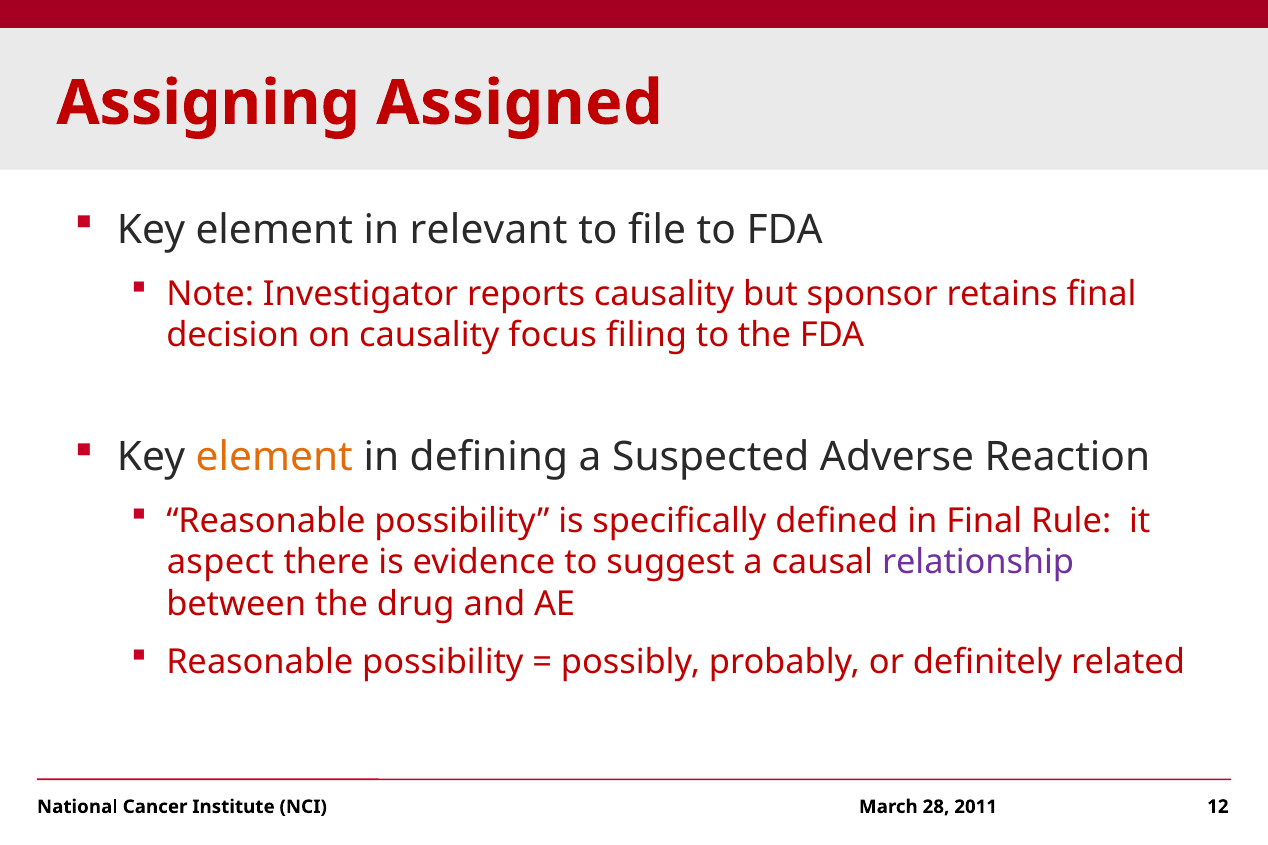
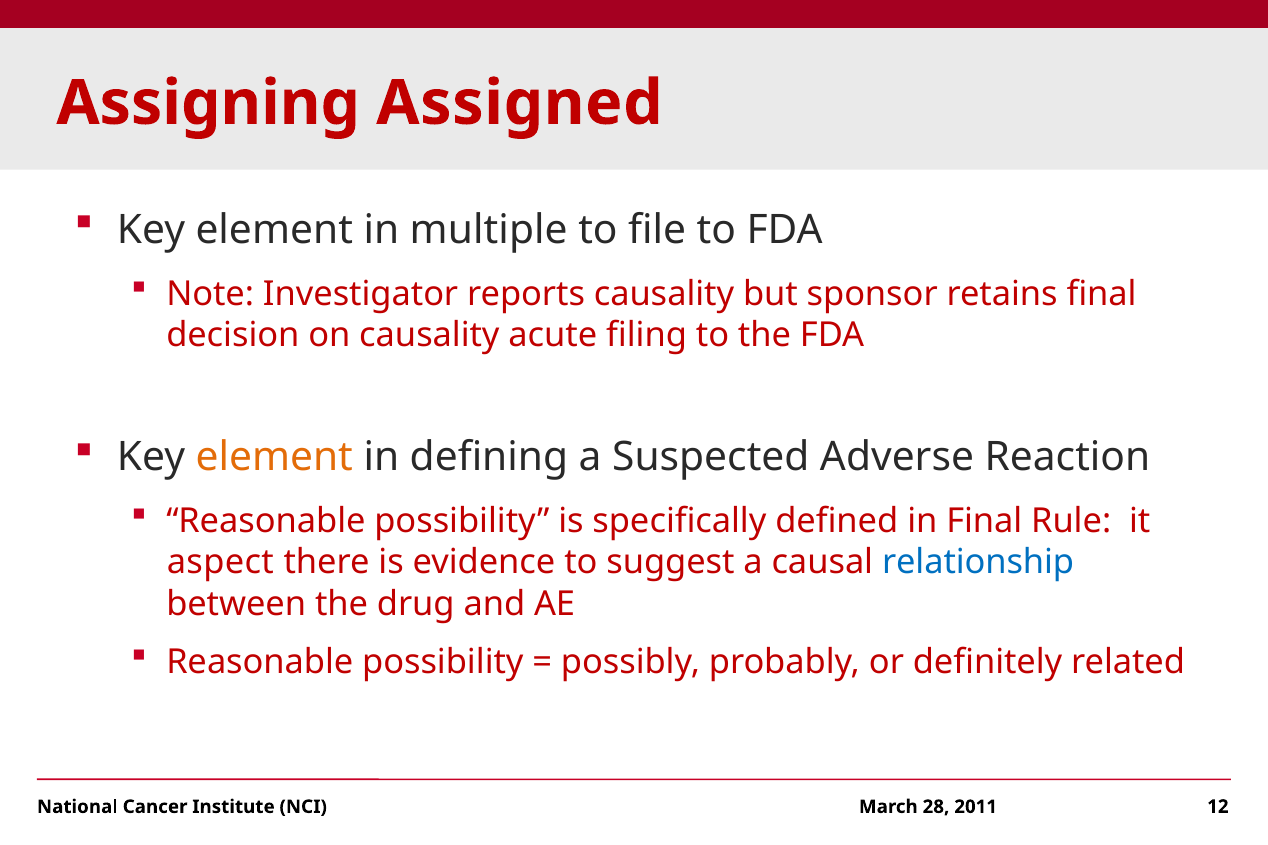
relevant: relevant -> multiple (489, 230)
focus: focus -> acute (553, 335)
relationship colour: purple -> blue (978, 563)
